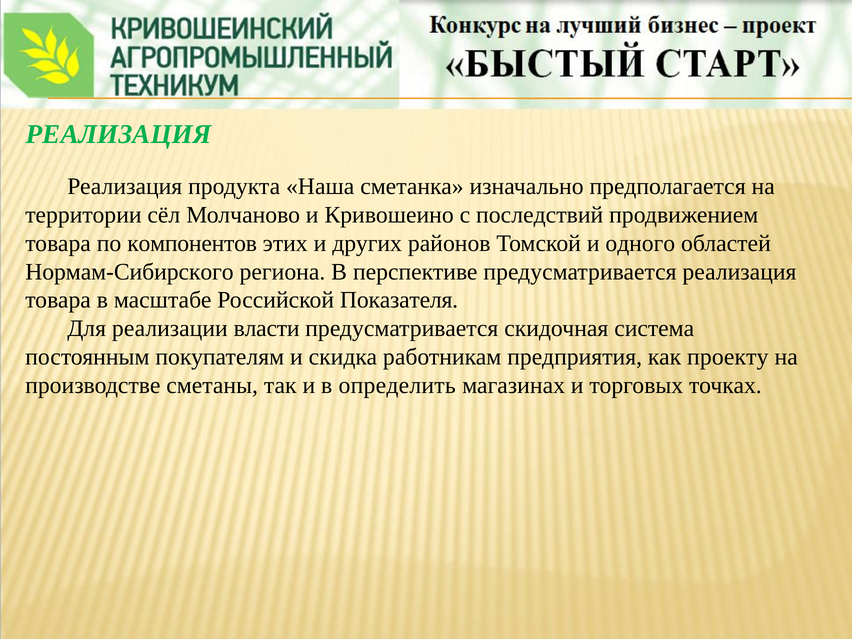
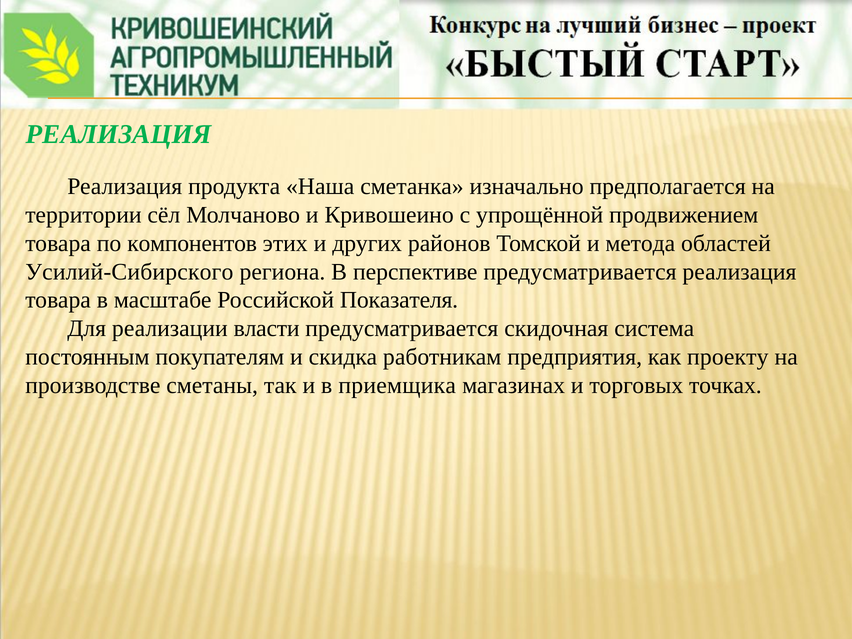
последствий: последствий -> упрощённой (540, 215)
одного: одного -> метода (640, 243)
Нормам-Сибирского: Нормам-Сибирского -> Усилий-Сибирского (129, 272)
определить: определить -> приемщика (397, 385)
